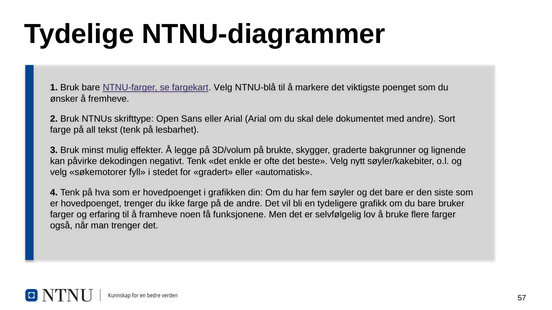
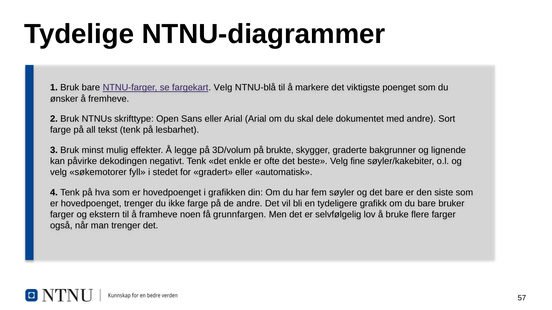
nytt: nytt -> fine (358, 161)
erfaring: erfaring -> ekstern (105, 215)
funksjonene: funksjonene -> grunnfargen (240, 215)
